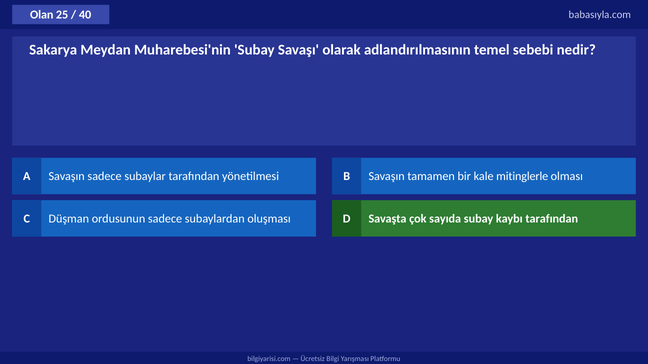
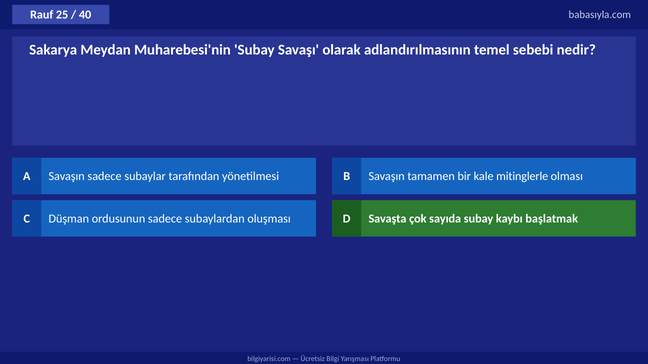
Olan: Olan -> Rauf (42, 15)
kaybı tarafından: tarafından -> başlatmak (552, 219)
